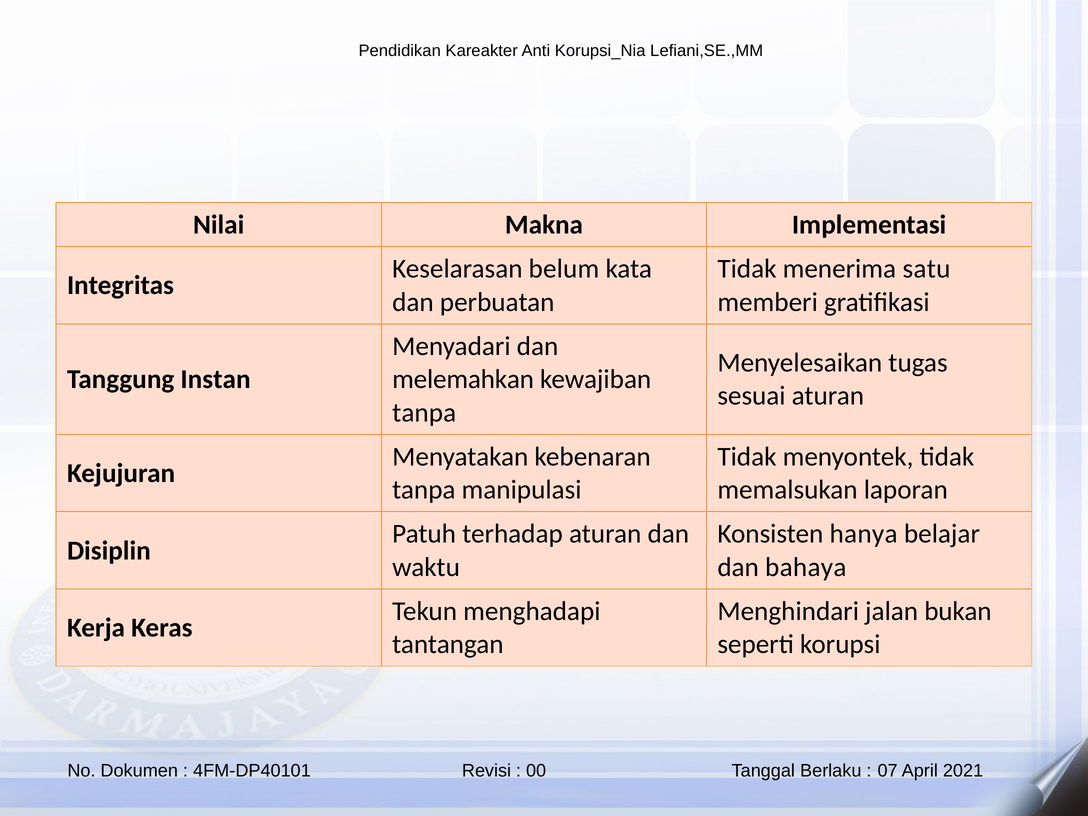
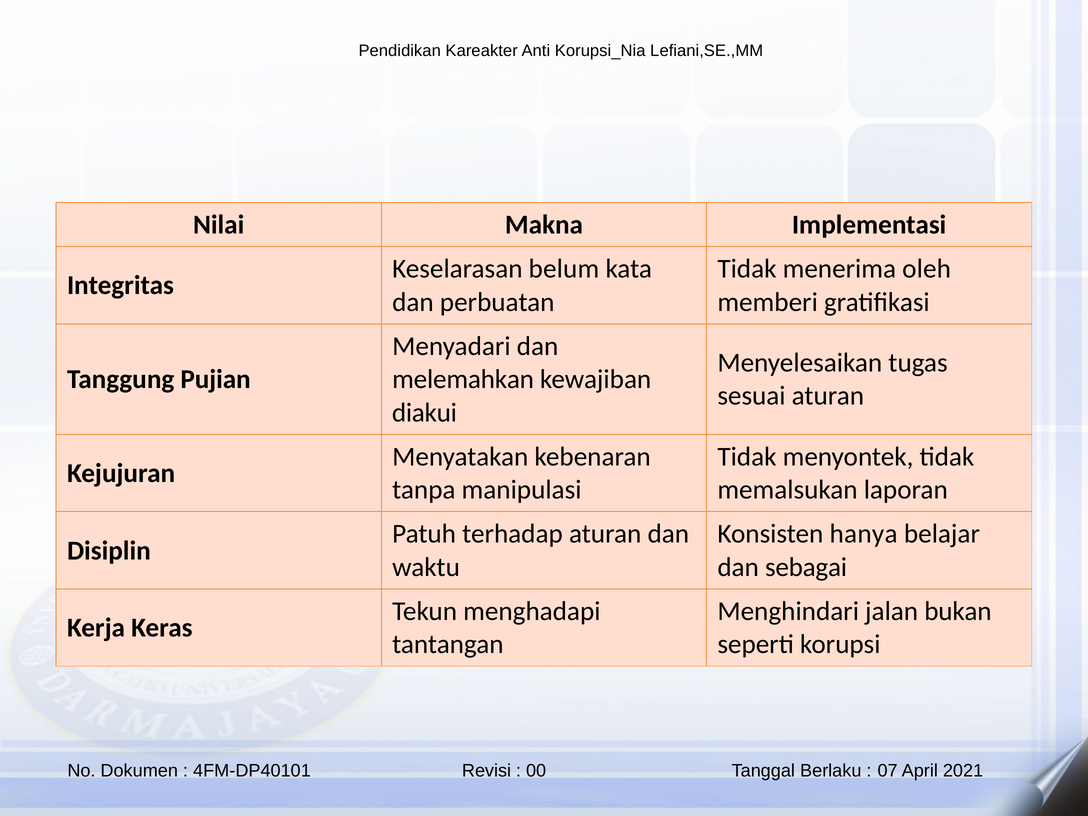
satu: satu -> oleh (927, 269)
Instan: Instan -> Pujian (216, 379)
tanpa: tanpa -> diakui (424, 413)
bahaya: bahaya -> sebagai (806, 567)
